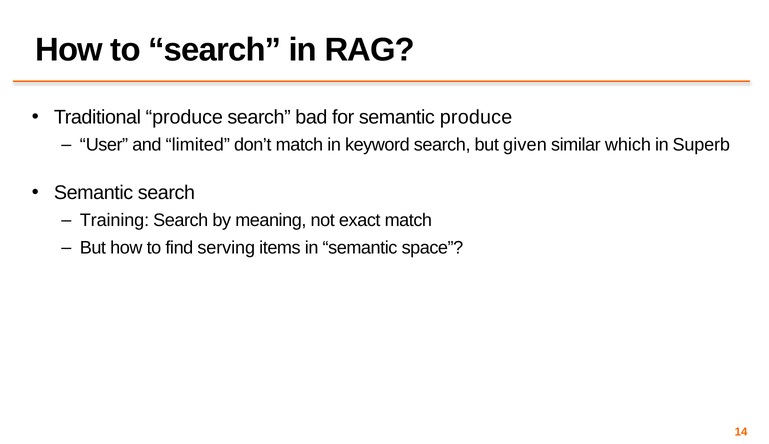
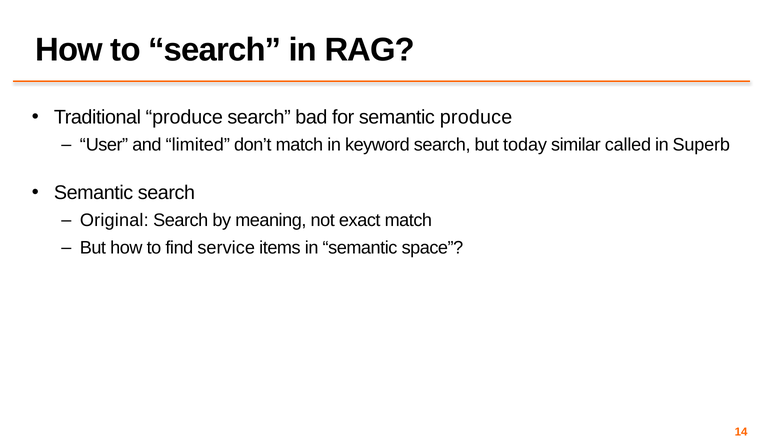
given: given -> today (525, 145)
which: which -> called (628, 145)
Training: Training -> Original (114, 220)
serving: serving -> service (226, 247)
